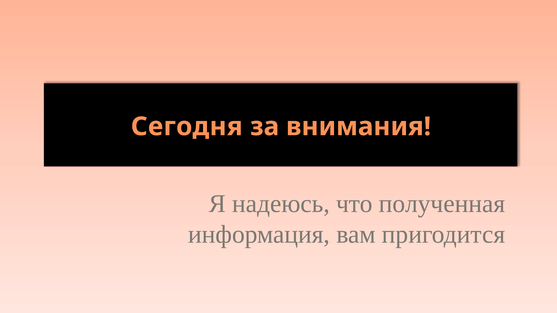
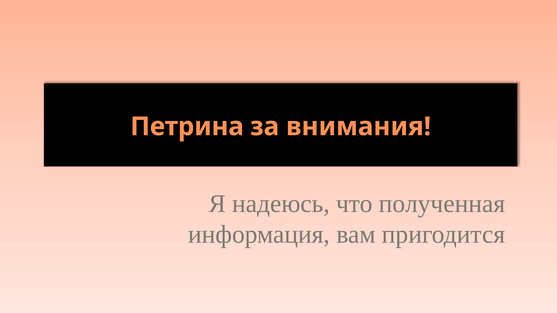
Сегодня: Сегодня -> Петрина (187, 127)
